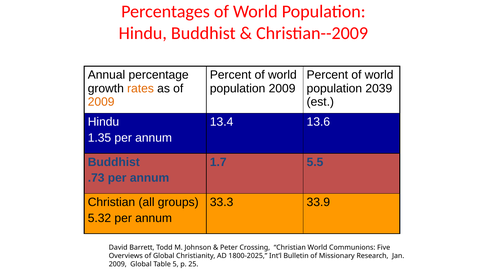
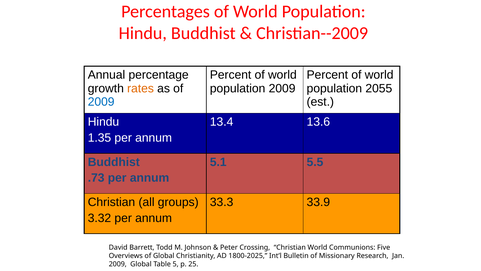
2039: 2039 -> 2055 (379, 88)
2009 colour: orange -> blue (101, 102)
1.7: 1.7 -> 5.1 (218, 162)
5.32: 5.32 -> 3.32 (99, 218)
